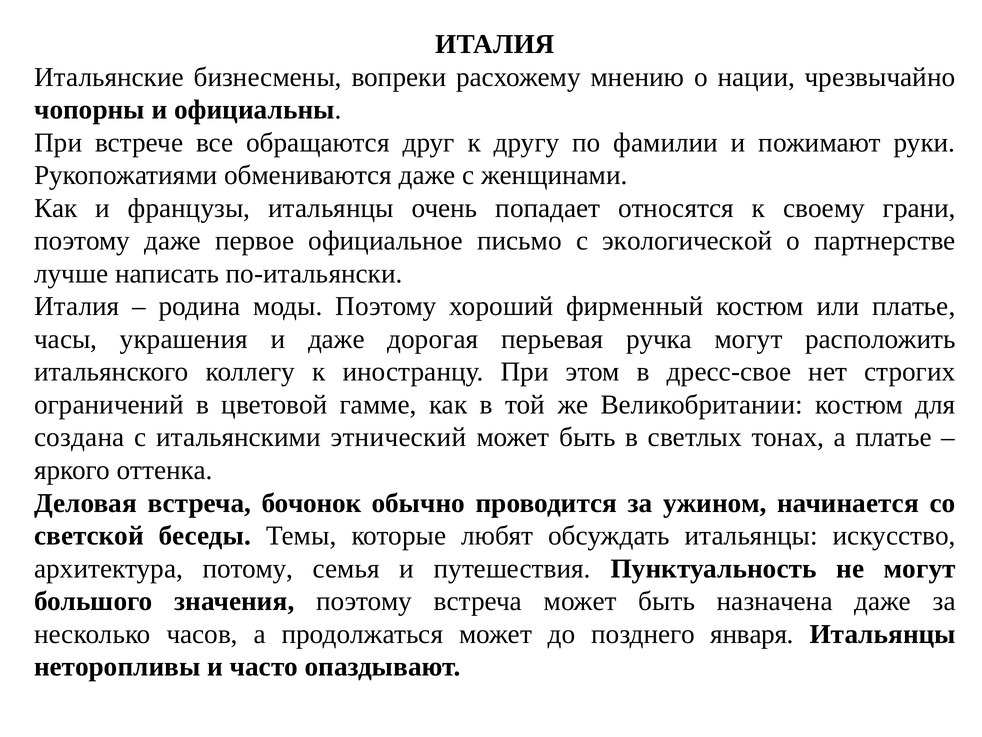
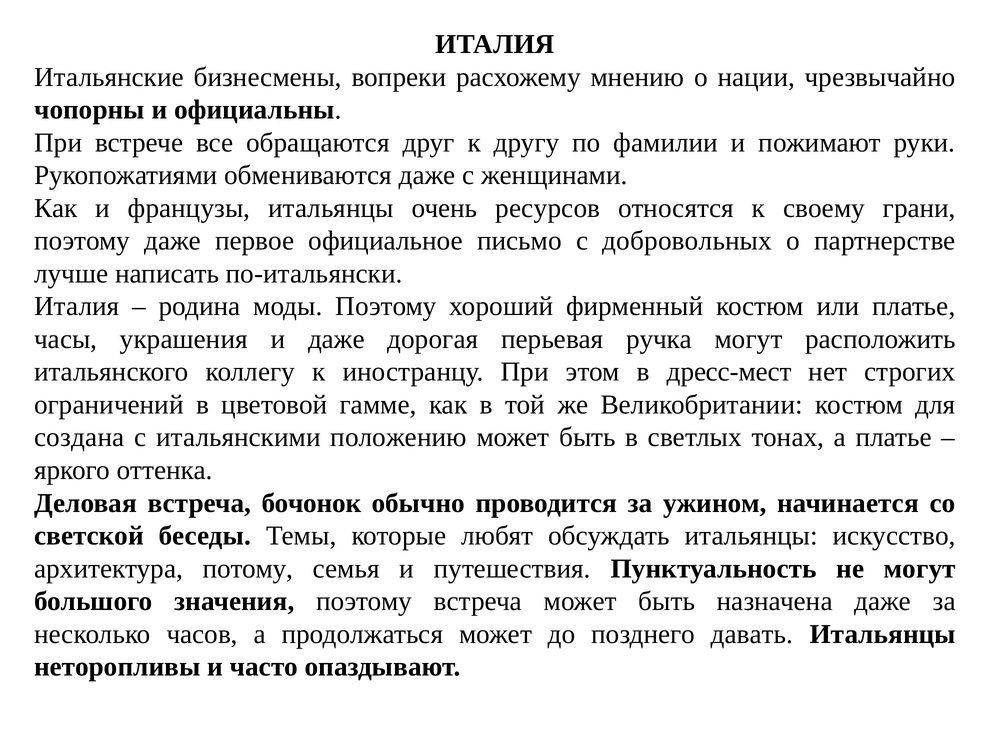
попадает: попадает -> ресурсов (548, 208)
экологической: экологической -> добровольных (687, 241)
дресс-свое: дресс-свое -> дресс-мест (729, 372)
этнический: этнический -> положению (399, 437)
января: января -> давать (752, 634)
